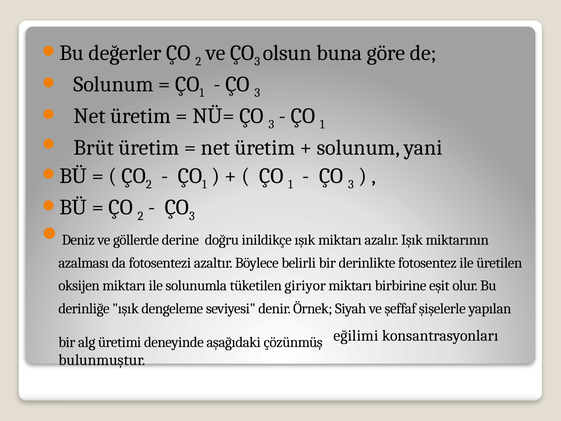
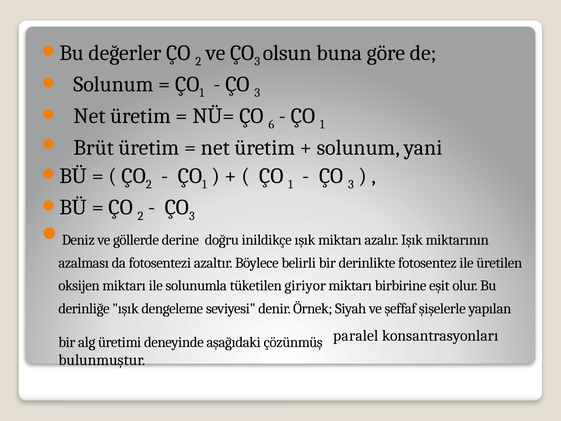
NÜ= ÇO 3: 3 -> 6 (271, 124)
eğilimi: eğilimi -> paralel (356, 336)
